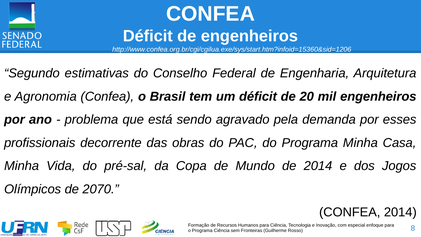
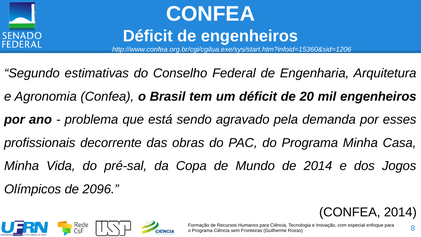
2070: 2070 -> 2096 (101, 189)
